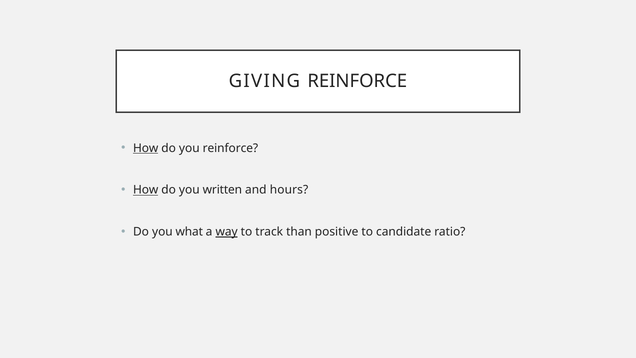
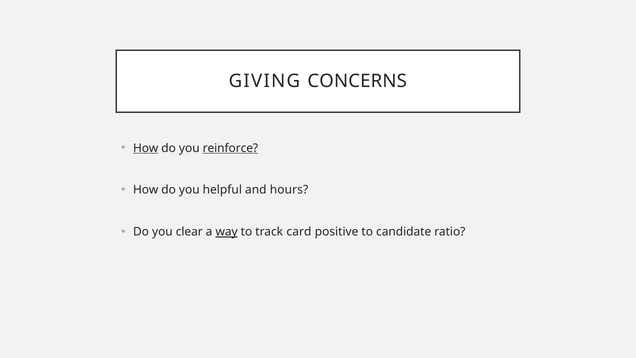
GIVING REINFORCE: REINFORCE -> CONCERNS (357, 81)
reinforce underline: none -> present (230, 148)
How underline: present -> none (146, 190)
written: written -> helpful (222, 190)
what: what -> clear (189, 232)
than: than -> card (299, 232)
